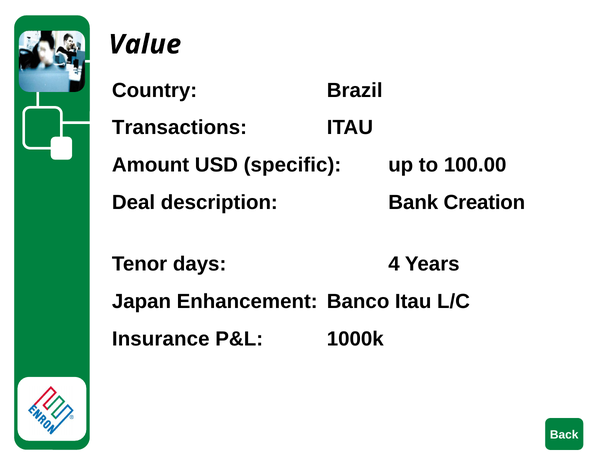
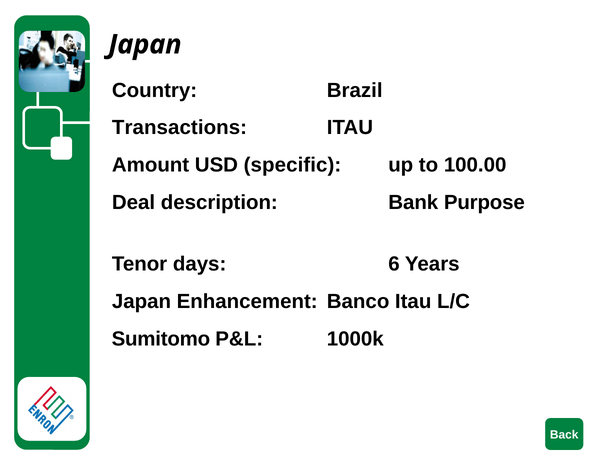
Value: Value -> Japan (145, 45)
Creation: Creation -> Purpose (484, 203)
4: 4 -> 6 (394, 264)
Insurance: Insurance -> Sumitomo (161, 339)
